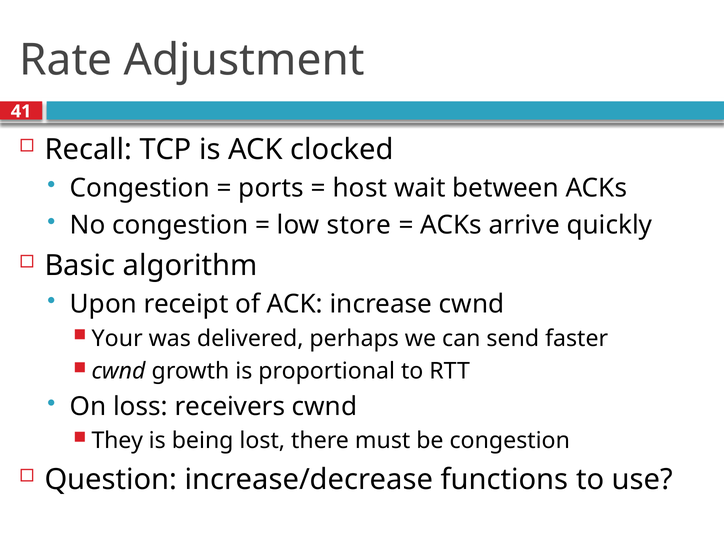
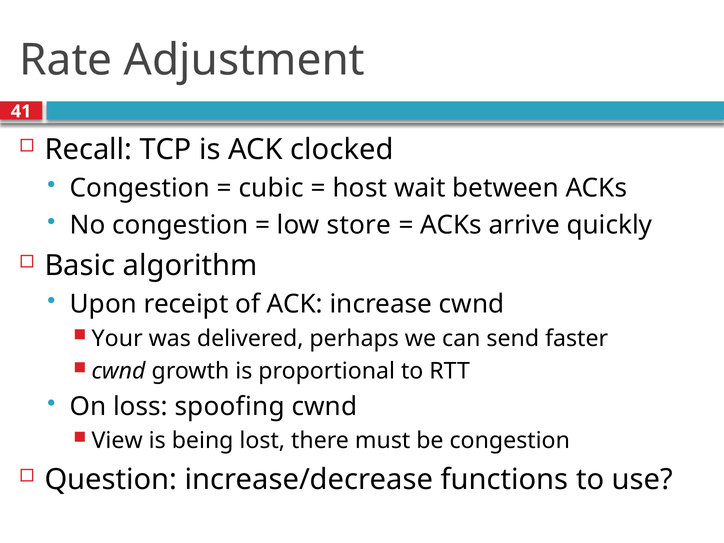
ports: ports -> cubic (271, 188)
receivers: receivers -> spoofing (230, 407)
They: They -> View (117, 441)
